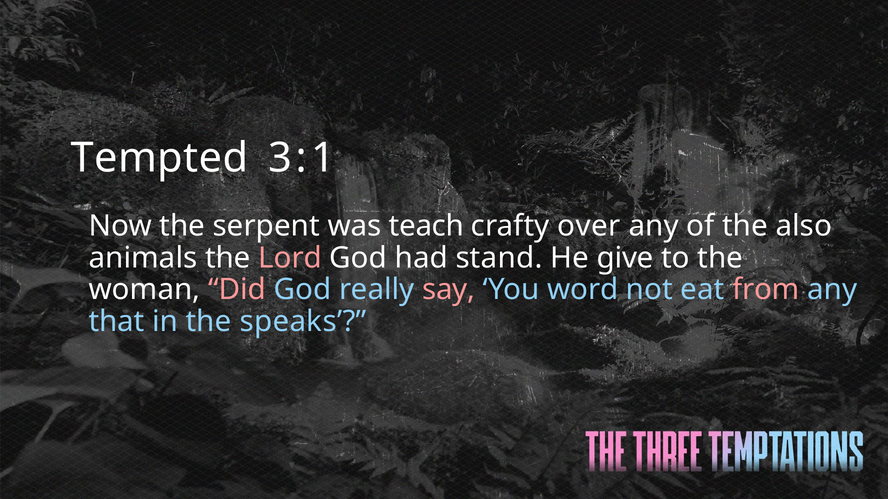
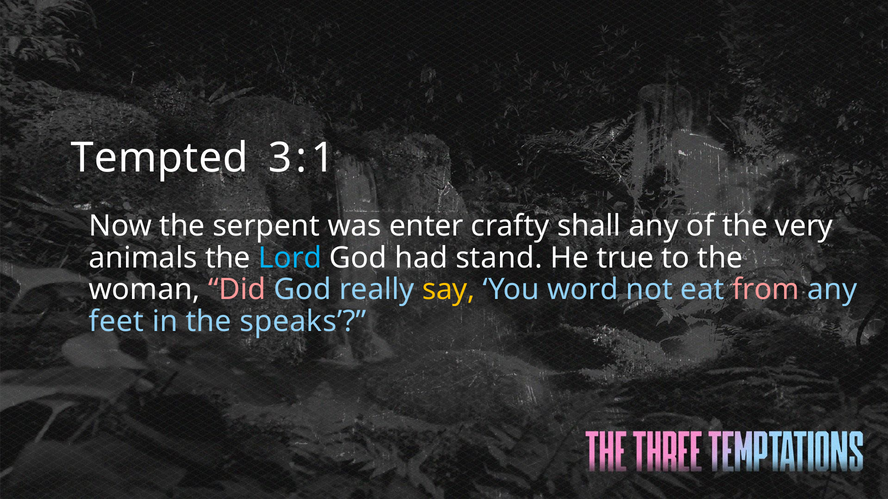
teach: teach -> enter (426, 226)
over: over -> shall (589, 226)
also: also -> very (804, 226)
Lord colour: pink -> light blue (290, 258)
give: give -> true (625, 258)
say colour: pink -> yellow (449, 290)
that: that -> feet (116, 322)
